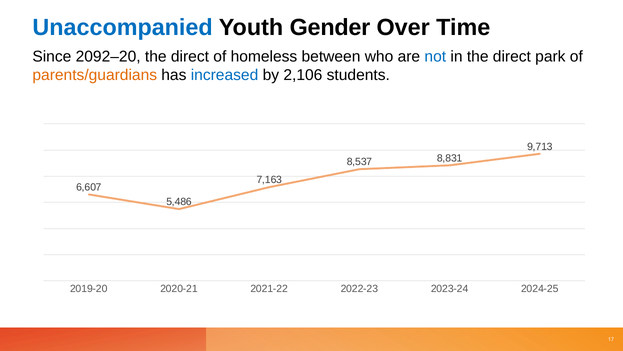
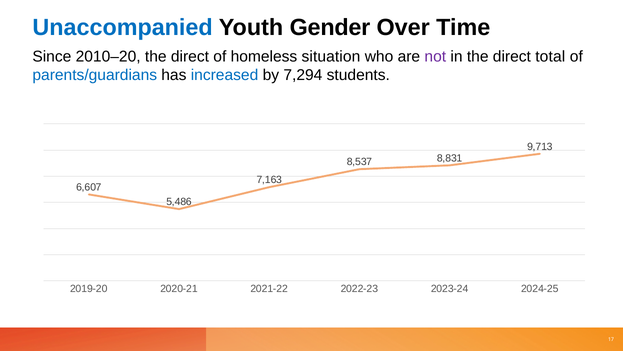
2092–20: 2092–20 -> 2010–20 (108, 56)
between: between -> situation (331, 56)
not colour: blue -> purple (435, 56)
park: park -> total (550, 56)
parents/guardians colour: orange -> blue (95, 75)
2,106: 2,106 -> 7,294 (303, 75)
